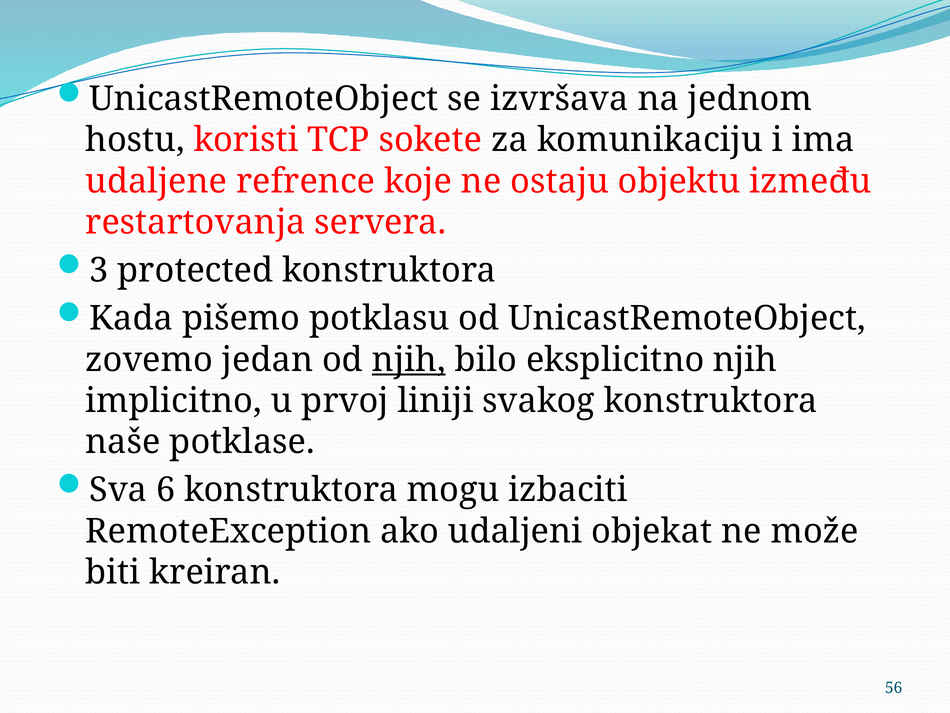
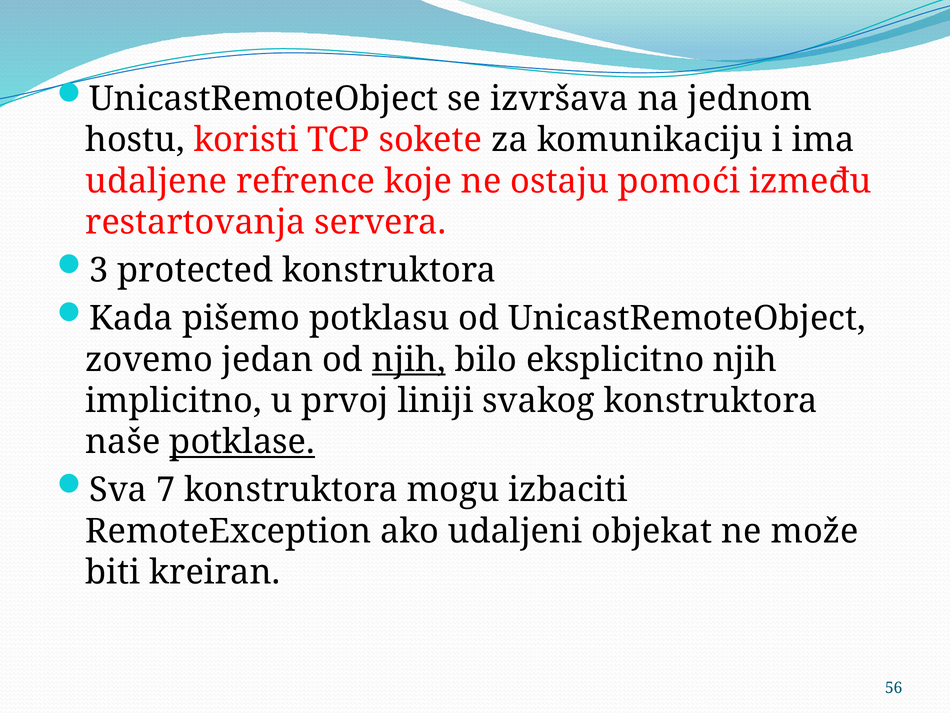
objektu: objektu -> pomoći (679, 181)
potklase underline: none -> present (242, 442)
6: 6 -> 7 (166, 490)
